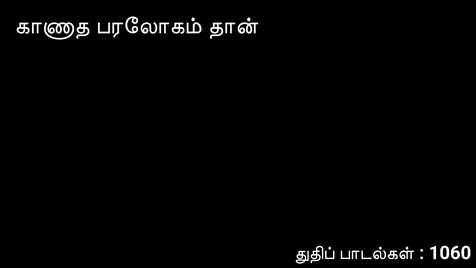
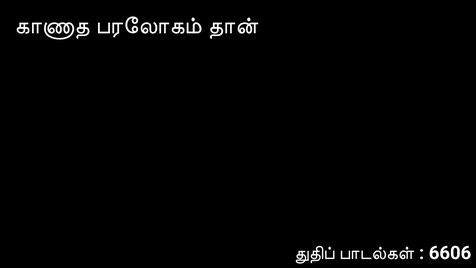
1060: 1060 -> 6606 (450, 253)
